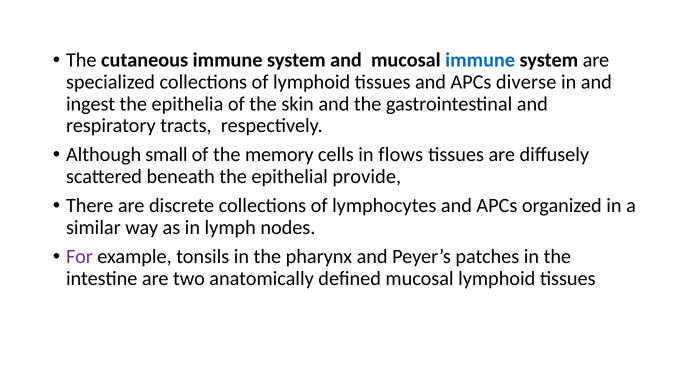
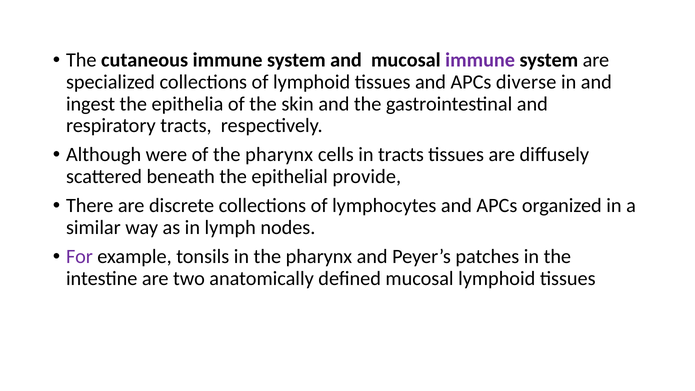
immune colour: blue -> purple (480, 60)
small: small -> were (166, 155)
of the memory: memory -> pharynx (279, 155)
in flows: flows -> tracts (401, 155)
